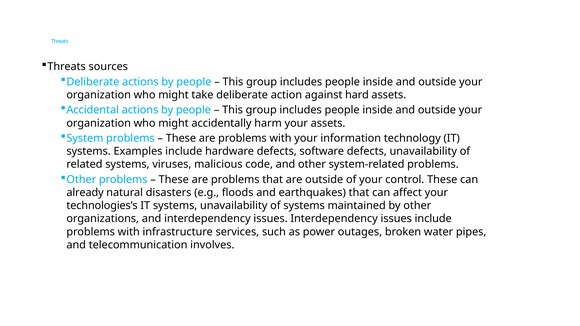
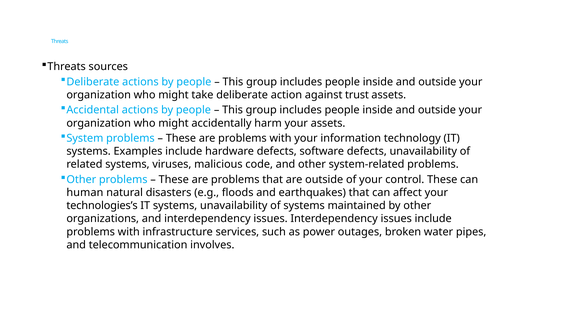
hard: hard -> trust (357, 95)
already: already -> human (85, 193)
